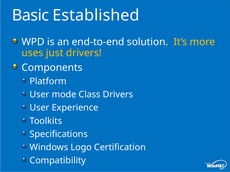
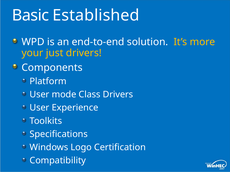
uses: uses -> your (32, 53)
